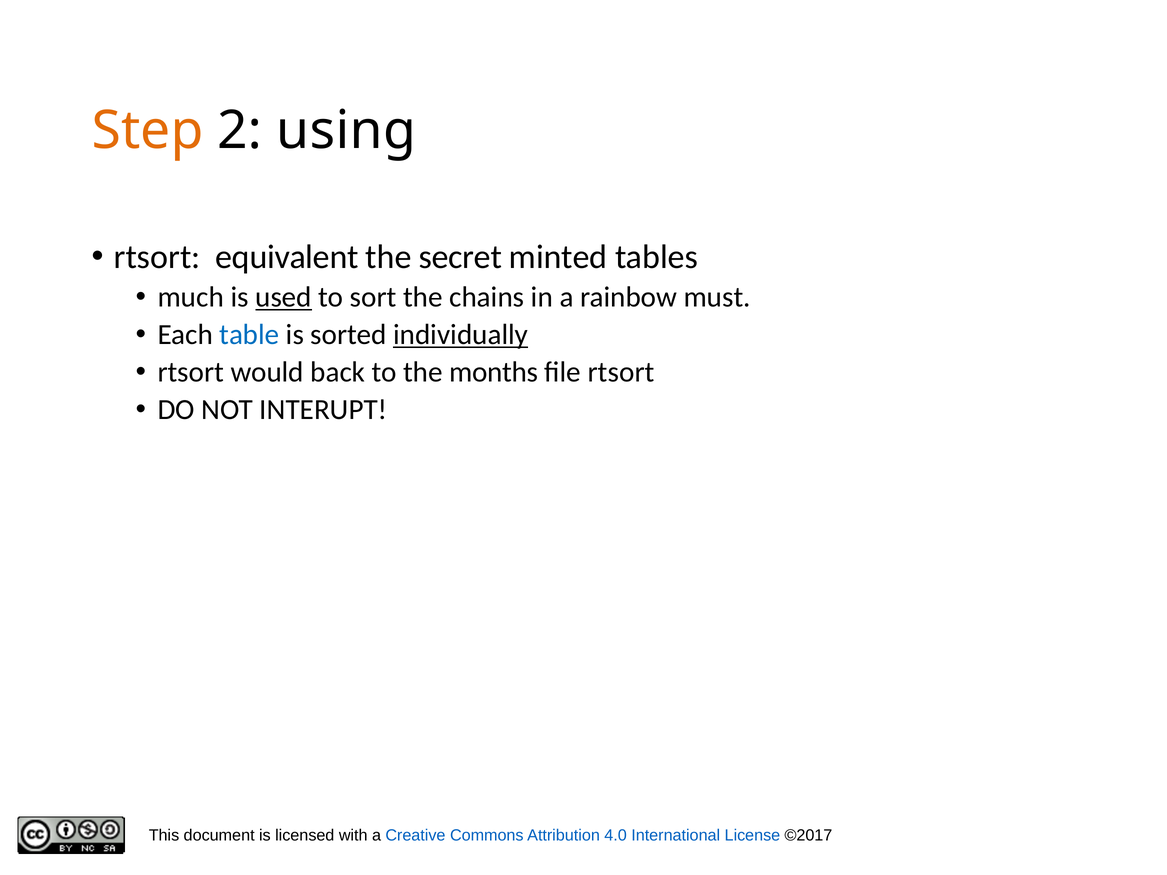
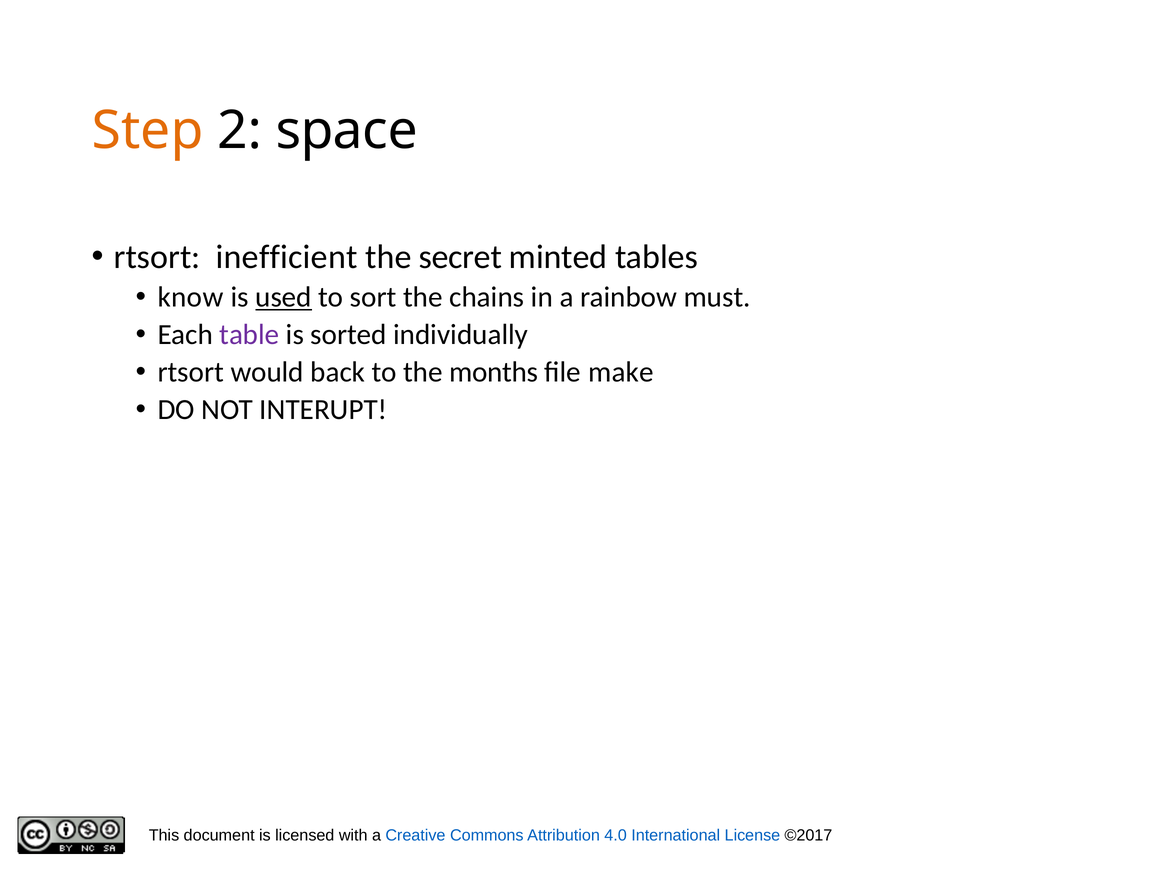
using: using -> space (347, 131)
equivalent: equivalent -> inefficient (287, 257)
much: much -> know (191, 297)
table colour: blue -> purple (249, 335)
individually underline: present -> none (461, 335)
file rtsort: rtsort -> make (621, 372)
